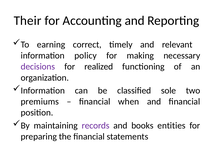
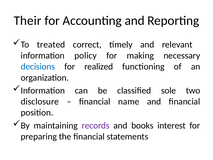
earning: earning -> treated (51, 44)
decisions colour: purple -> blue (38, 67)
premiums: premiums -> disclosure (40, 101)
when: when -> name (129, 101)
entities: entities -> interest (172, 125)
